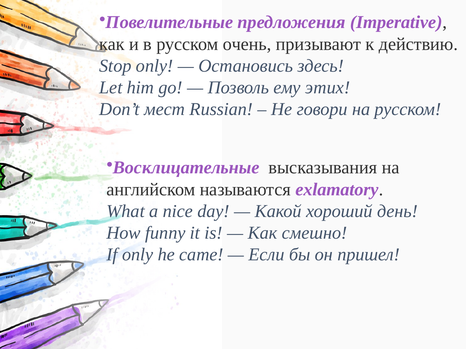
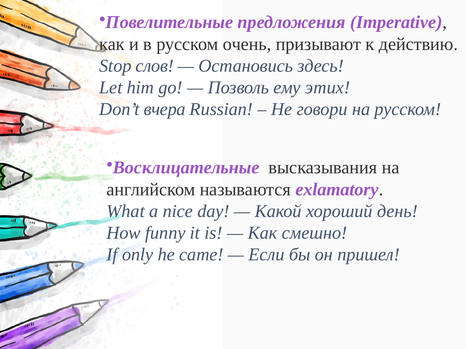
Stop only: only -> слов (155, 66)
мест: мест -> вчера (165, 109)
